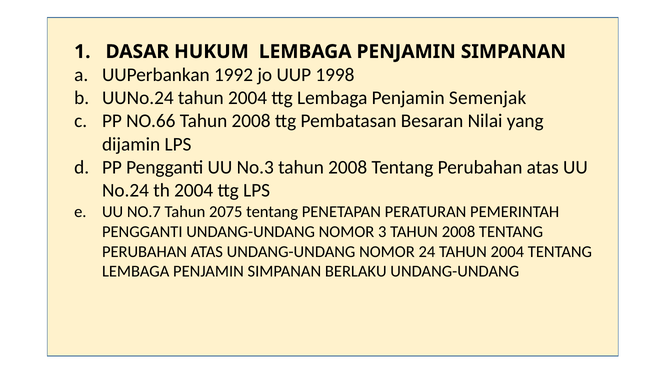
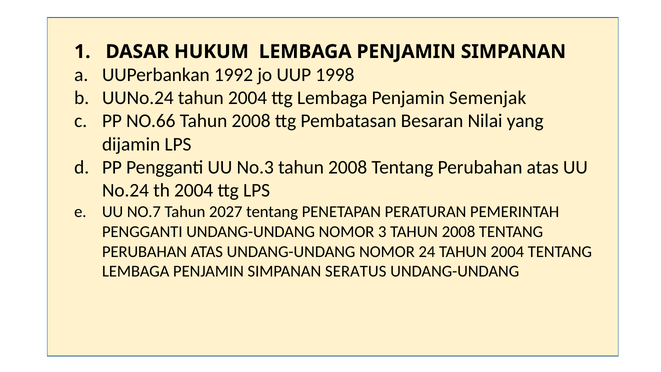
2075: 2075 -> 2027 (226, 212)
BERLAKU: BERLAKU -> SERATUS (356, 271)
